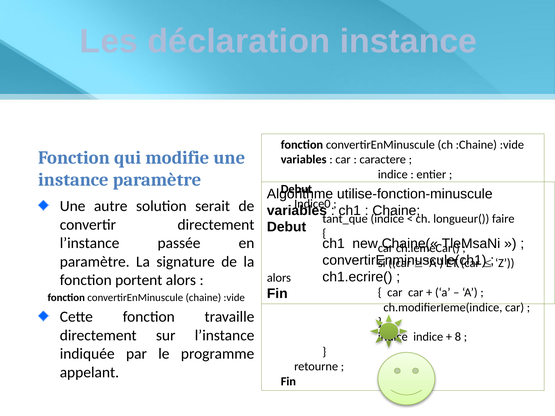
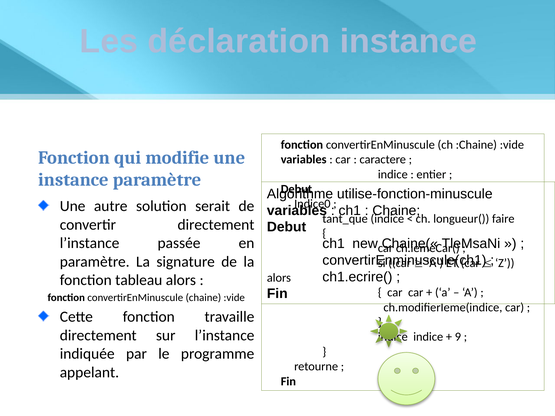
portent: portent -> tableau (139, 280)
8: 8 -> 9 (458, 337)
